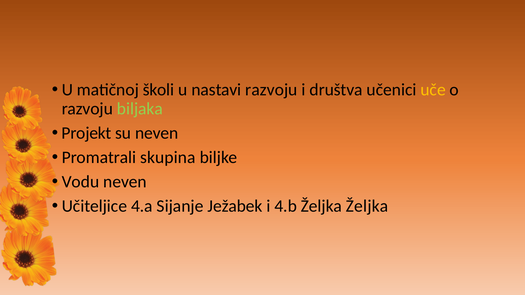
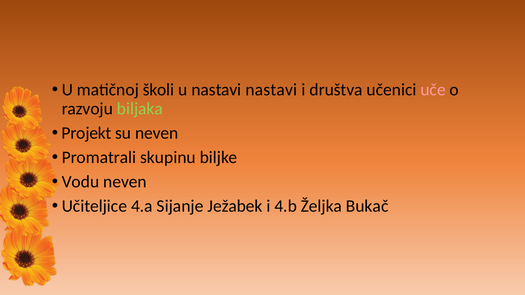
nastavi razvoju: razvoju -> nastavi (271, 90)
uče colour: yellow -> pink (433, 90)
skupina: skupina -> skupinu (168, 158)
Željka Željka: Željka -> Bukač (367, 206)
